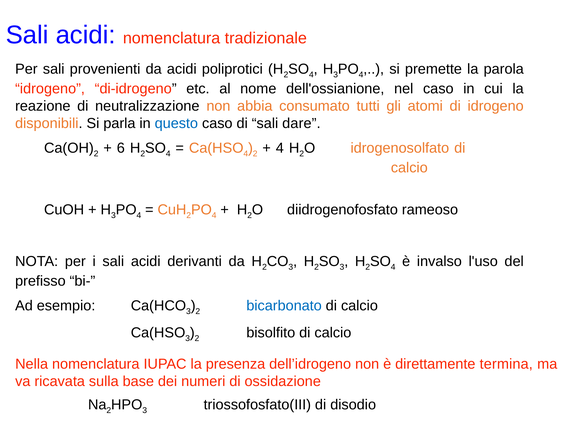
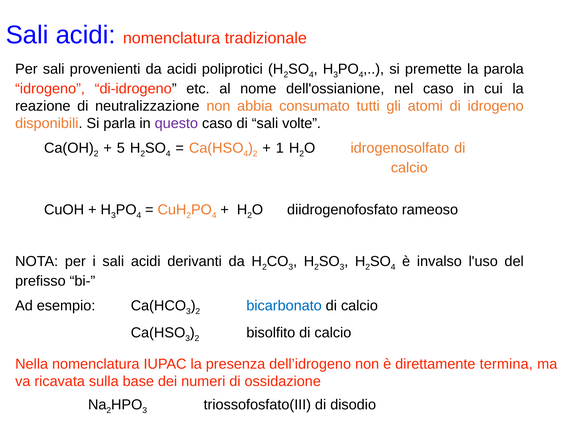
questo colour: blue -> purple (176, 123)
dare: dare -> volte (302, 123)
6: 6 -> 5 (121, 148)
4: 4 -> 1 (280, 148)
